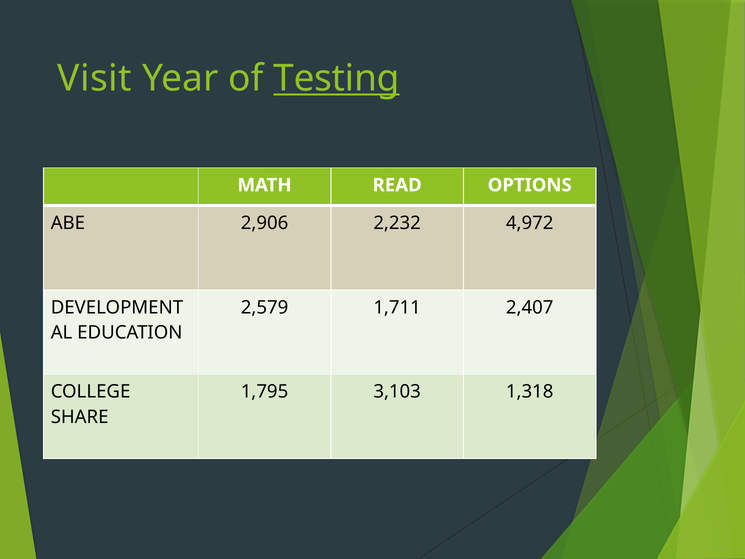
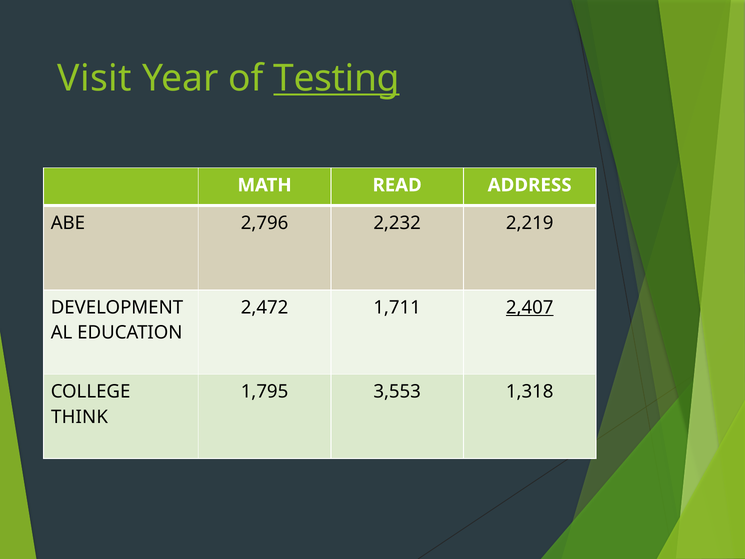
OPTIONS: OPTIONS -> ADDRESS (530, 185)
2,906: 2,906 -> 2,796 (265, 223)
4,972: 4,972 -> 2,219 (530, 223)
2,579: 2,579 -> 2,472 (265, 307)
2,407 underline: none -> present (530, 307)
3,103: 3,103 -> 3,553 (397, 392)
SHARE: SHARE -> THINK (80, 417)
